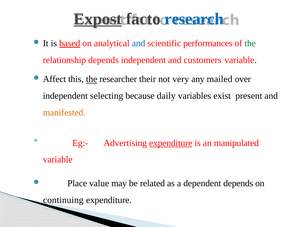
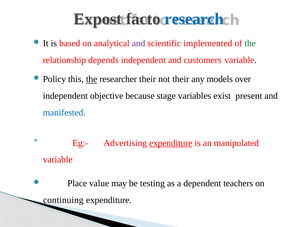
Expost underline: present -> none (98, 19)
based underline: present -> none (70, 43)
and colour: blue -> purple (139, 43)
performances: performances -> implemented (208, 43)
Affect: Affect -> Policy (54, 79)
not very: very -> their (181, 79)
mailed: mailed -> models (220, 79)
selecting: selecting -> objective (107, 96)
daily: daily -> stage (166, 96)
manifested colour: orange -> blue (64, 113)
related: related -> testing (152, 184)
dependent depends: depends -> teachers (238, 184)
